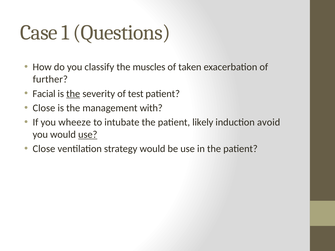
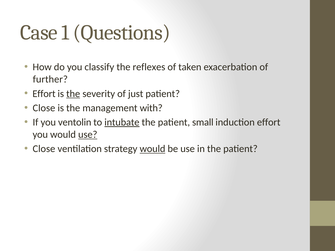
muscles: muscles -> reflexes (149, 67)
Facial: Facial -> Effort (44, 94)
test: test -> just (136, 94)
wheeze: wheeze -> ventolin (75, 122)
intubate underline: none -> present (122, 122)
likely: likely -> small (203, 122)
induction avoid: avoid -> effort (269, 122)
would underline: none -> present (152, 149)
